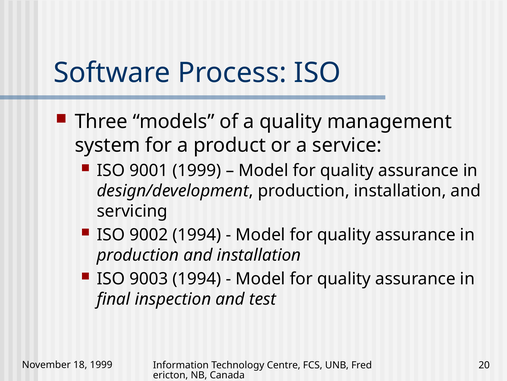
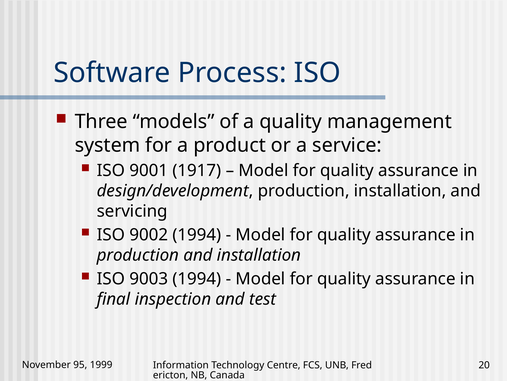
9001 1999: 1999 -> 1917 (197, 170)
18: 18 -> 95 (80, 364)
